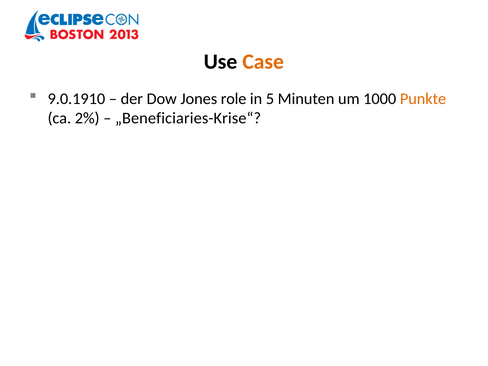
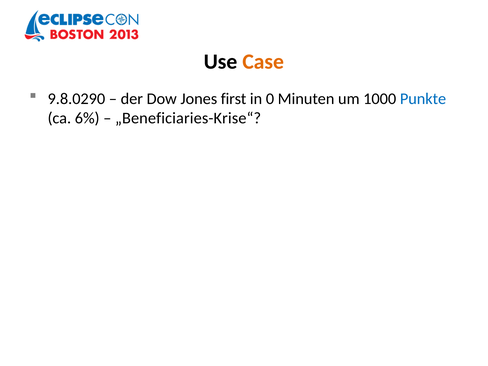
9.0.1910: 9.0.1910 -> 9.8.0290 (76, 99)
role: role -> first (234, 99)
5: 5 -> 0 (270, 99)
Punkte colour: orange -> blue (423, 99)
2%: 2% -> 6% (87, 118)
